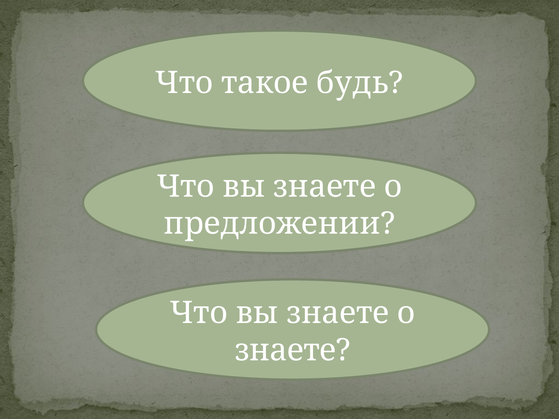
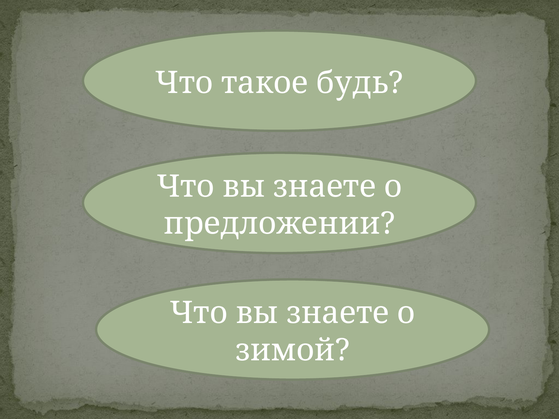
знаете: знаете -> зимой (293, 350)
